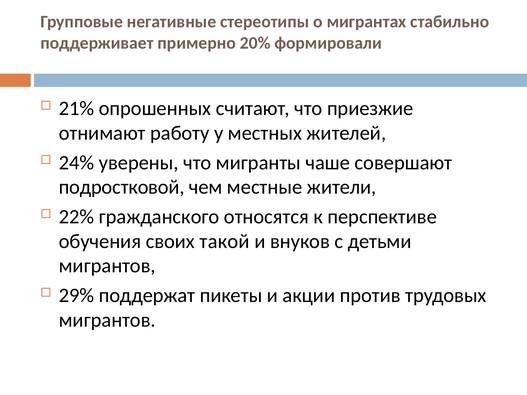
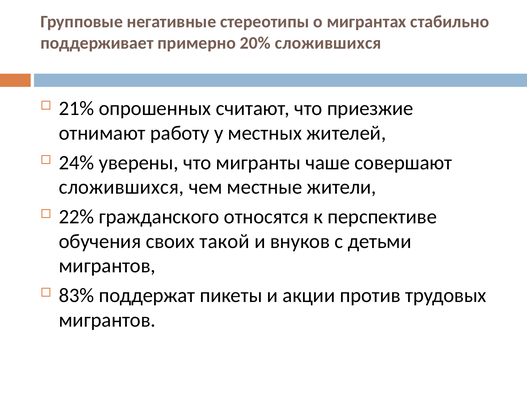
20% формировали: формировали -> сложившихся (328, 43)
подростковой: подростковой -> сложившихся (121, 187)
29%: 29% -> 83% (77, 296)
